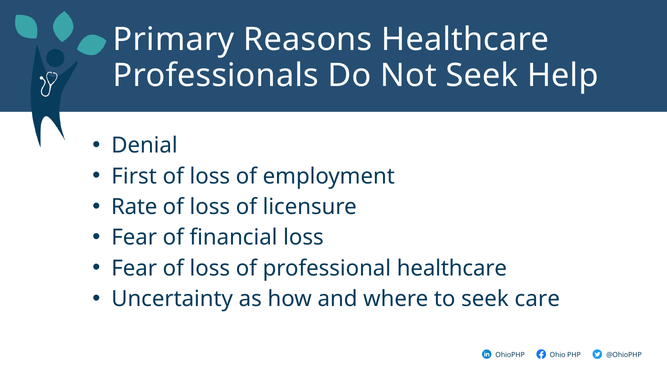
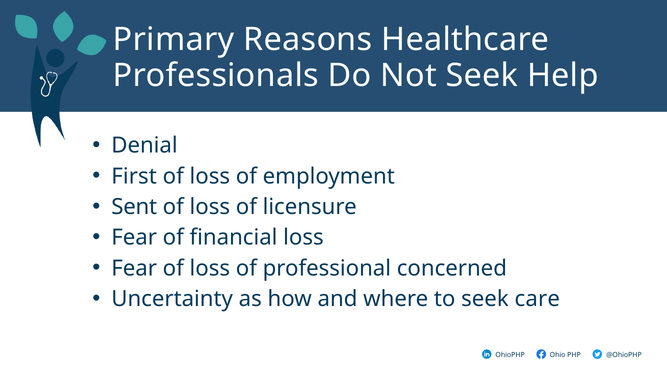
Rate: Rate -> Sent (134, 207)
professional healthcare: healthcare -> concerned (452, 268)
